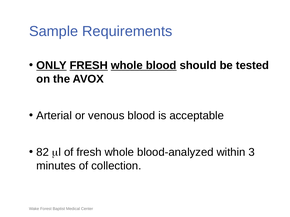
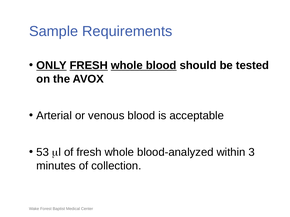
82: 82 -> 53 (43, 153)
